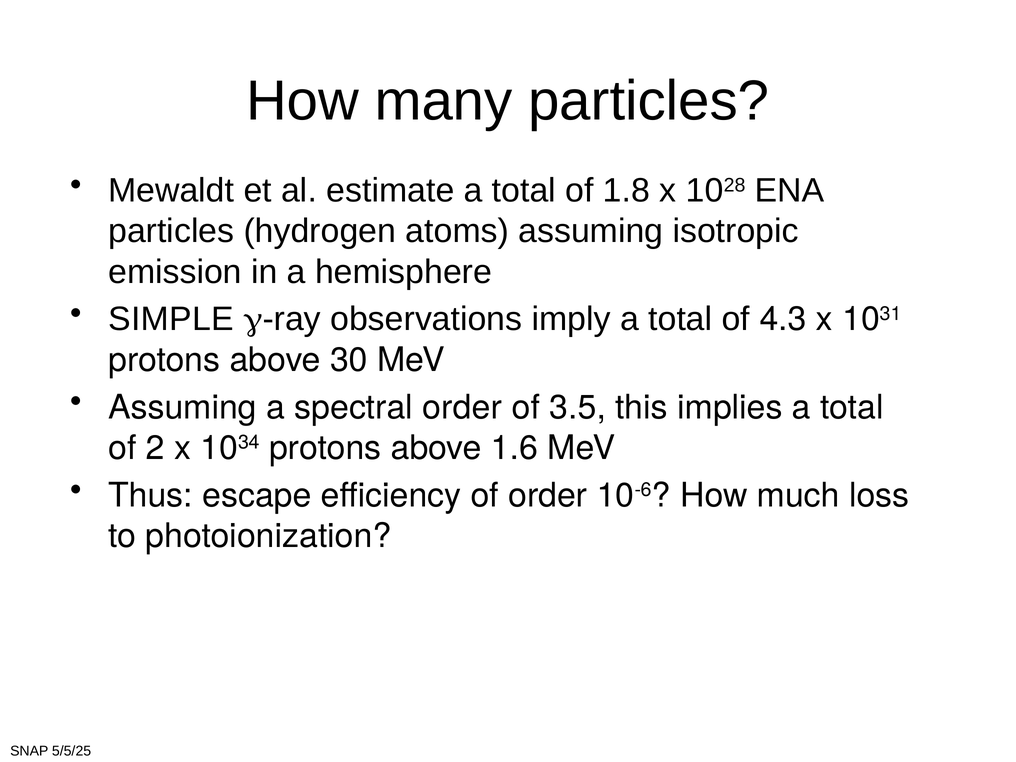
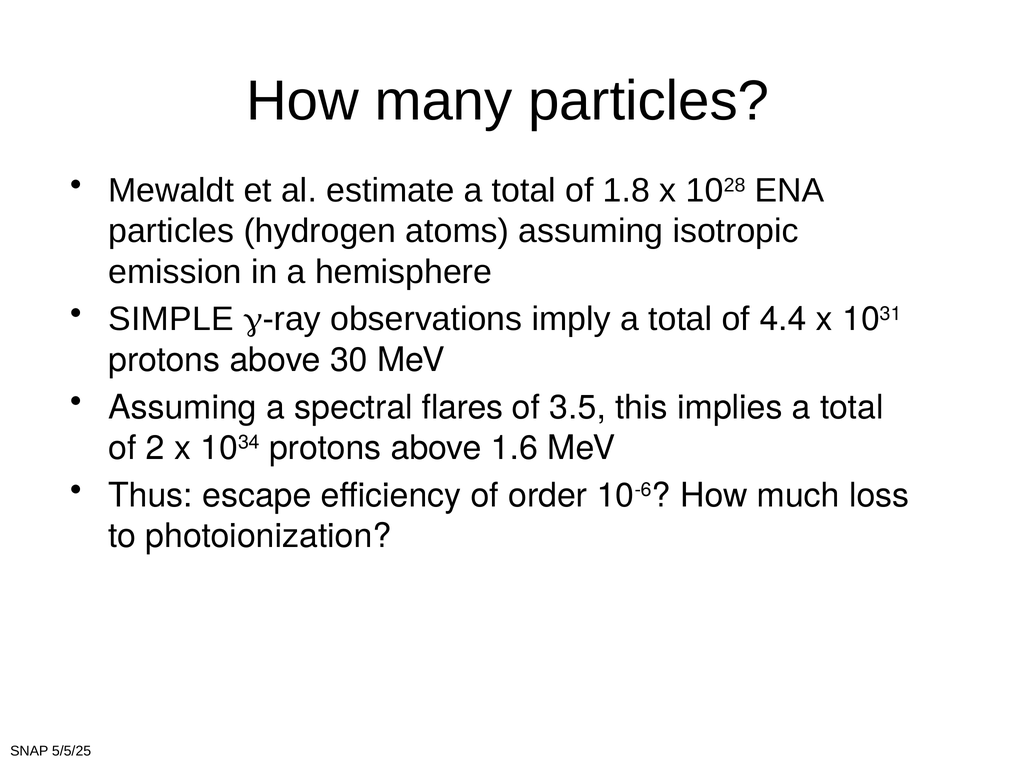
4.3: 4.3 -> 4.4 (783, 319)
spectral order: order -> flares (463, 407)
